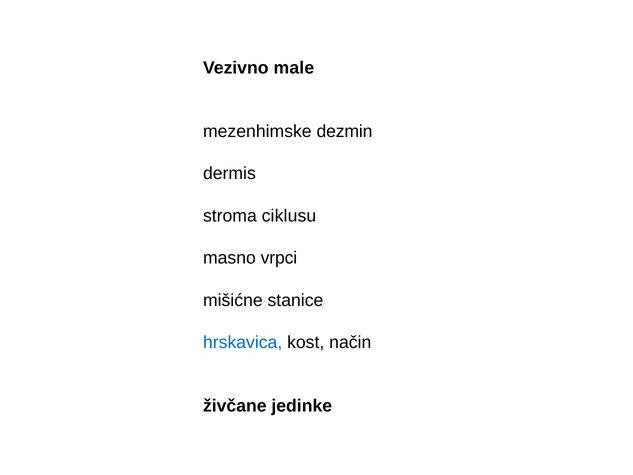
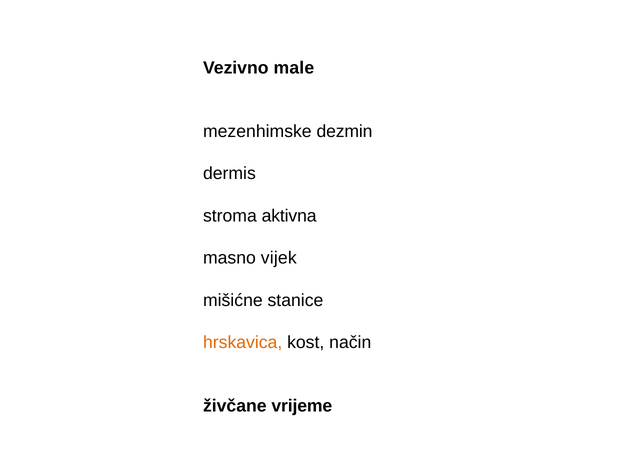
ciklusu: ciklusu -> aktivna (289, 216)
vrpci: vrpci -> vijek (279, 258)
hrskavica colour: blue -> orange (243, 342)
jedinke: jedinke -> vrijeme (302, 406)
